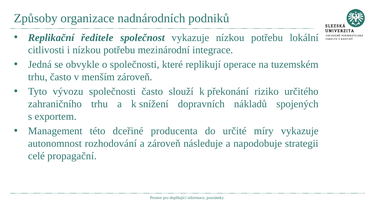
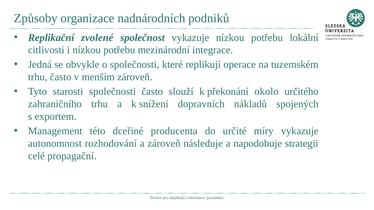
ředitele: ředitele -> zvolené (97, 38)
vývozu: vývozu -> starosti (68, 92)
riziko: riziko -> okolo (266, 92)
